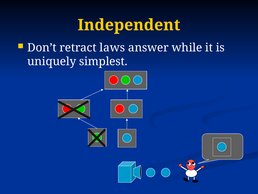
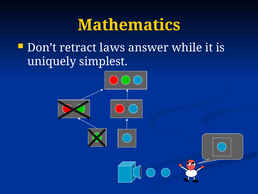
Independent: Independent -> Mathematics (129, 25)
